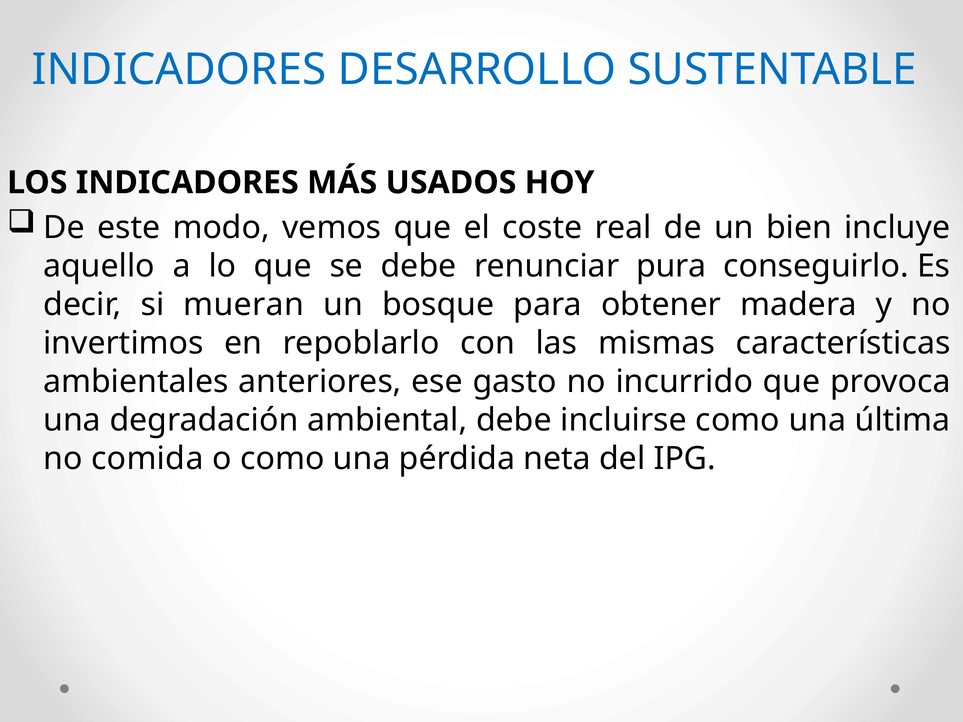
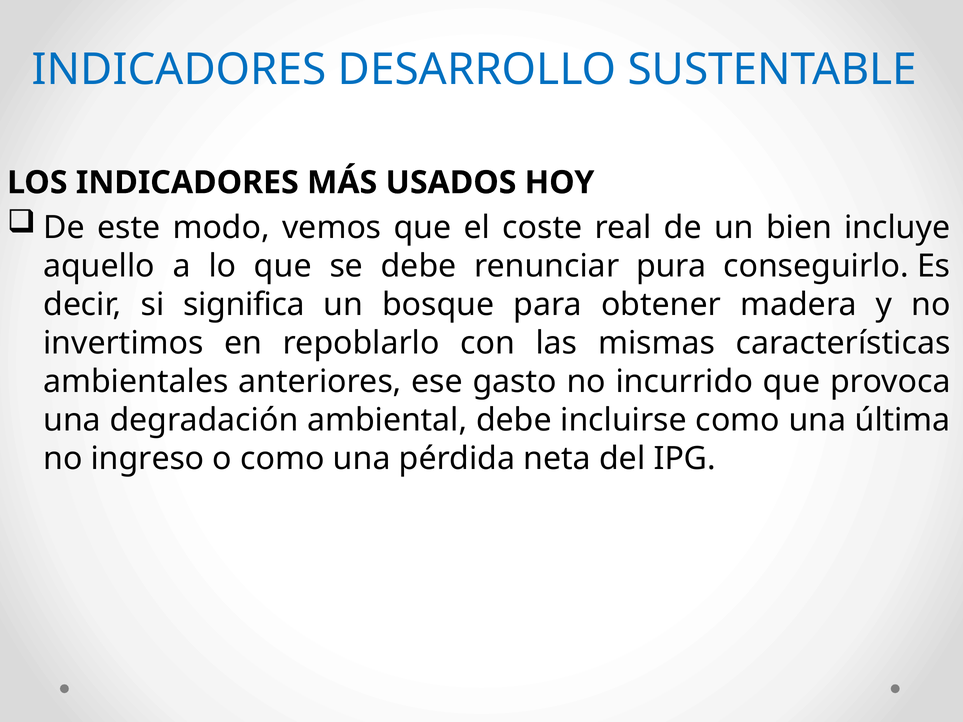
mueran: mueran -> significa (244, 305)
comida: comida -> ingreso (148, 459)
